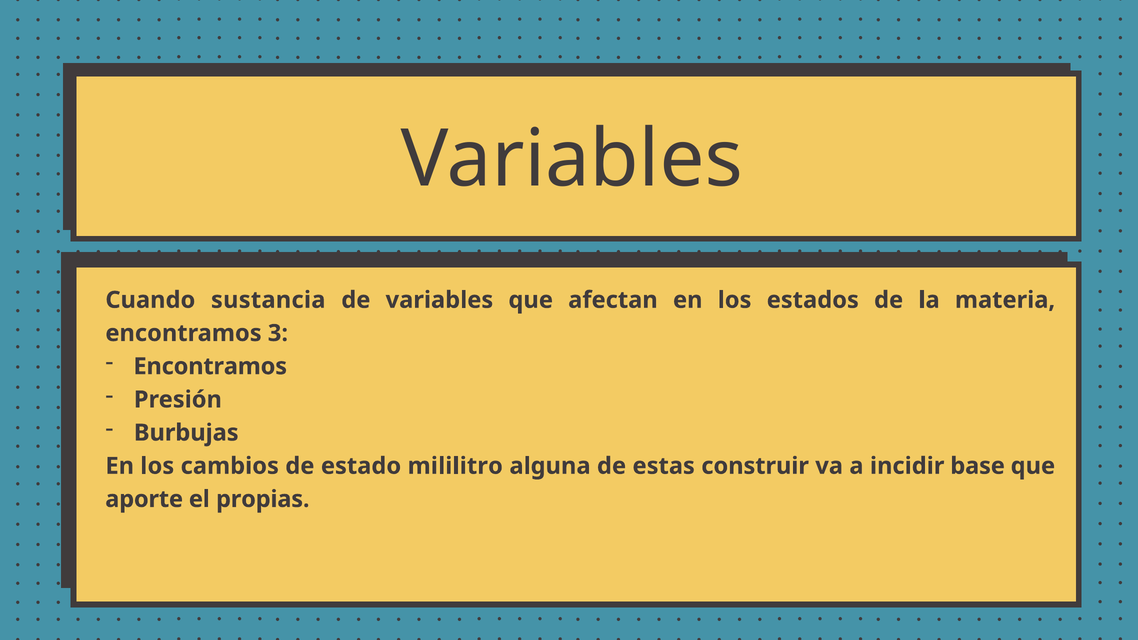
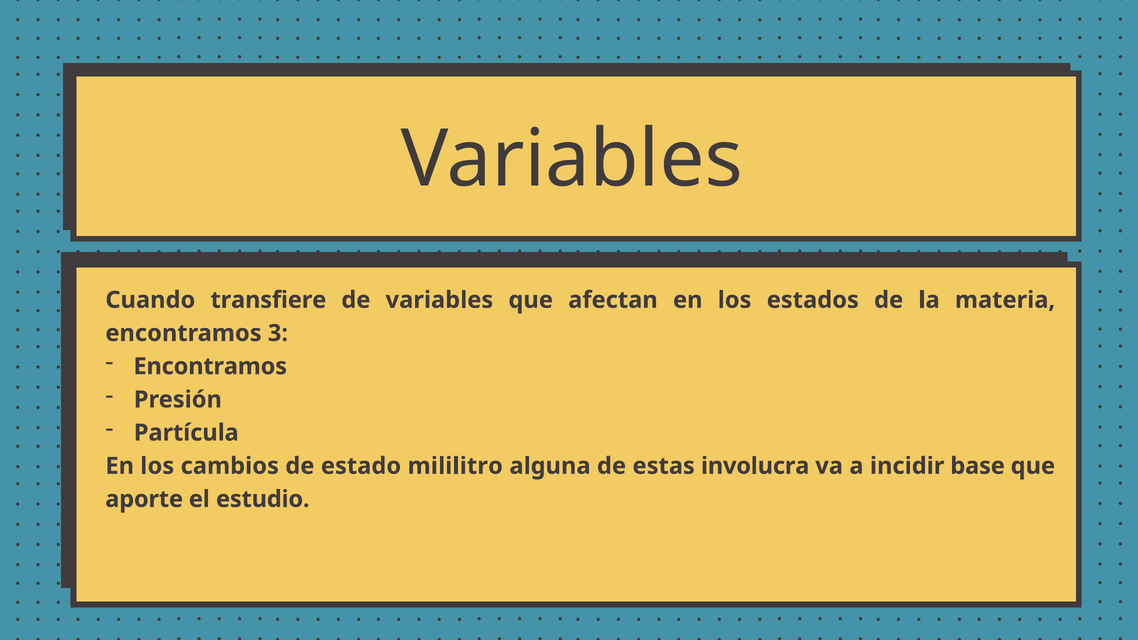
sustancia: sustancia -> transfiere (268, 300)
Burbujas: Burbujas -> Partícula (186, 433)
construir: construir -> involucra (755, 466)
propias: propias -> estudio (263, 499)
